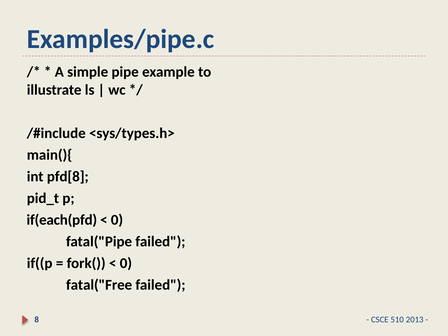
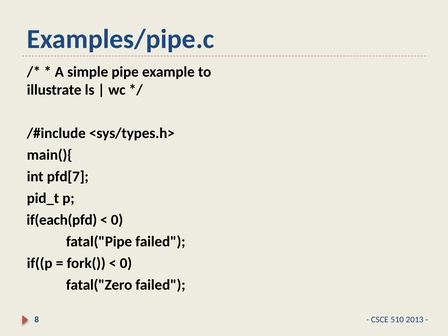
pfd[8: pfd[8 -> pfd[7 (68, 177)
fatal("Free: fatal("Free -> fatal("Zero (99, 285)
